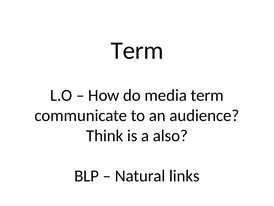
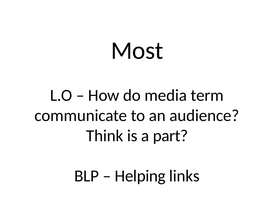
Term: Term -> Most (137, 51)
also: also -> part (170, 135)
Natural: Natural -> Helping (140, 176)
